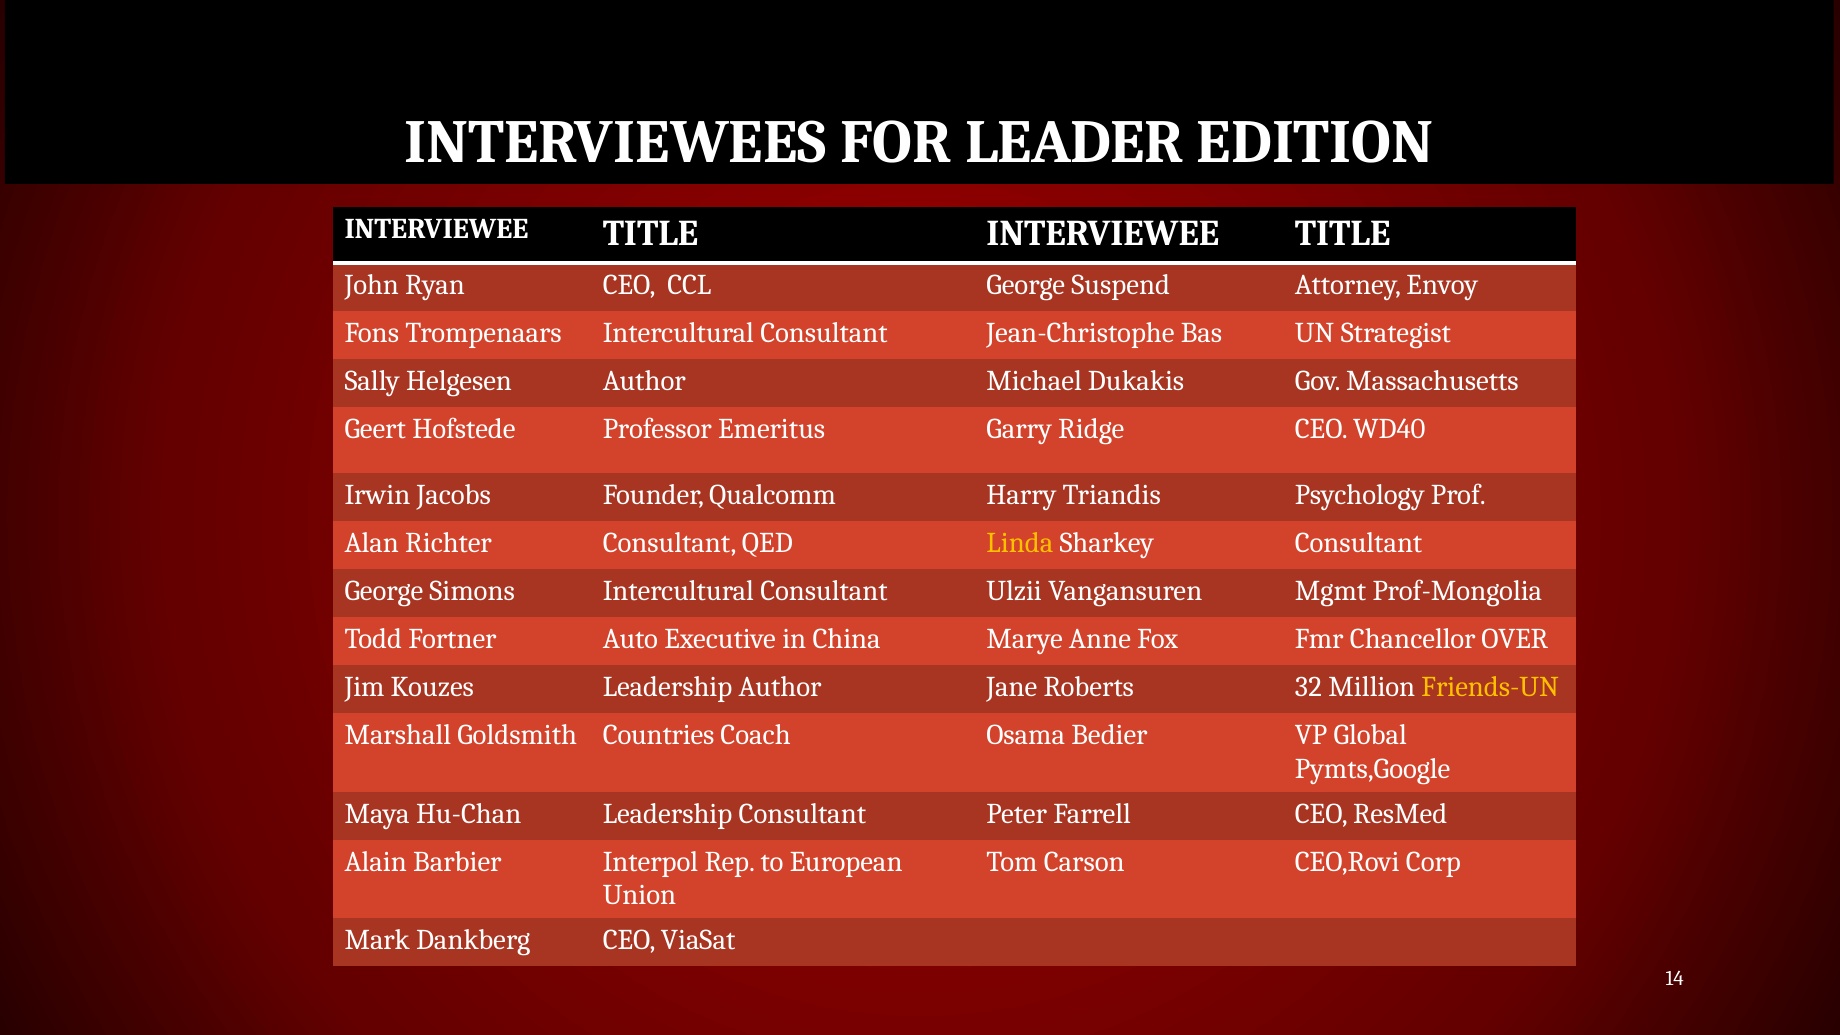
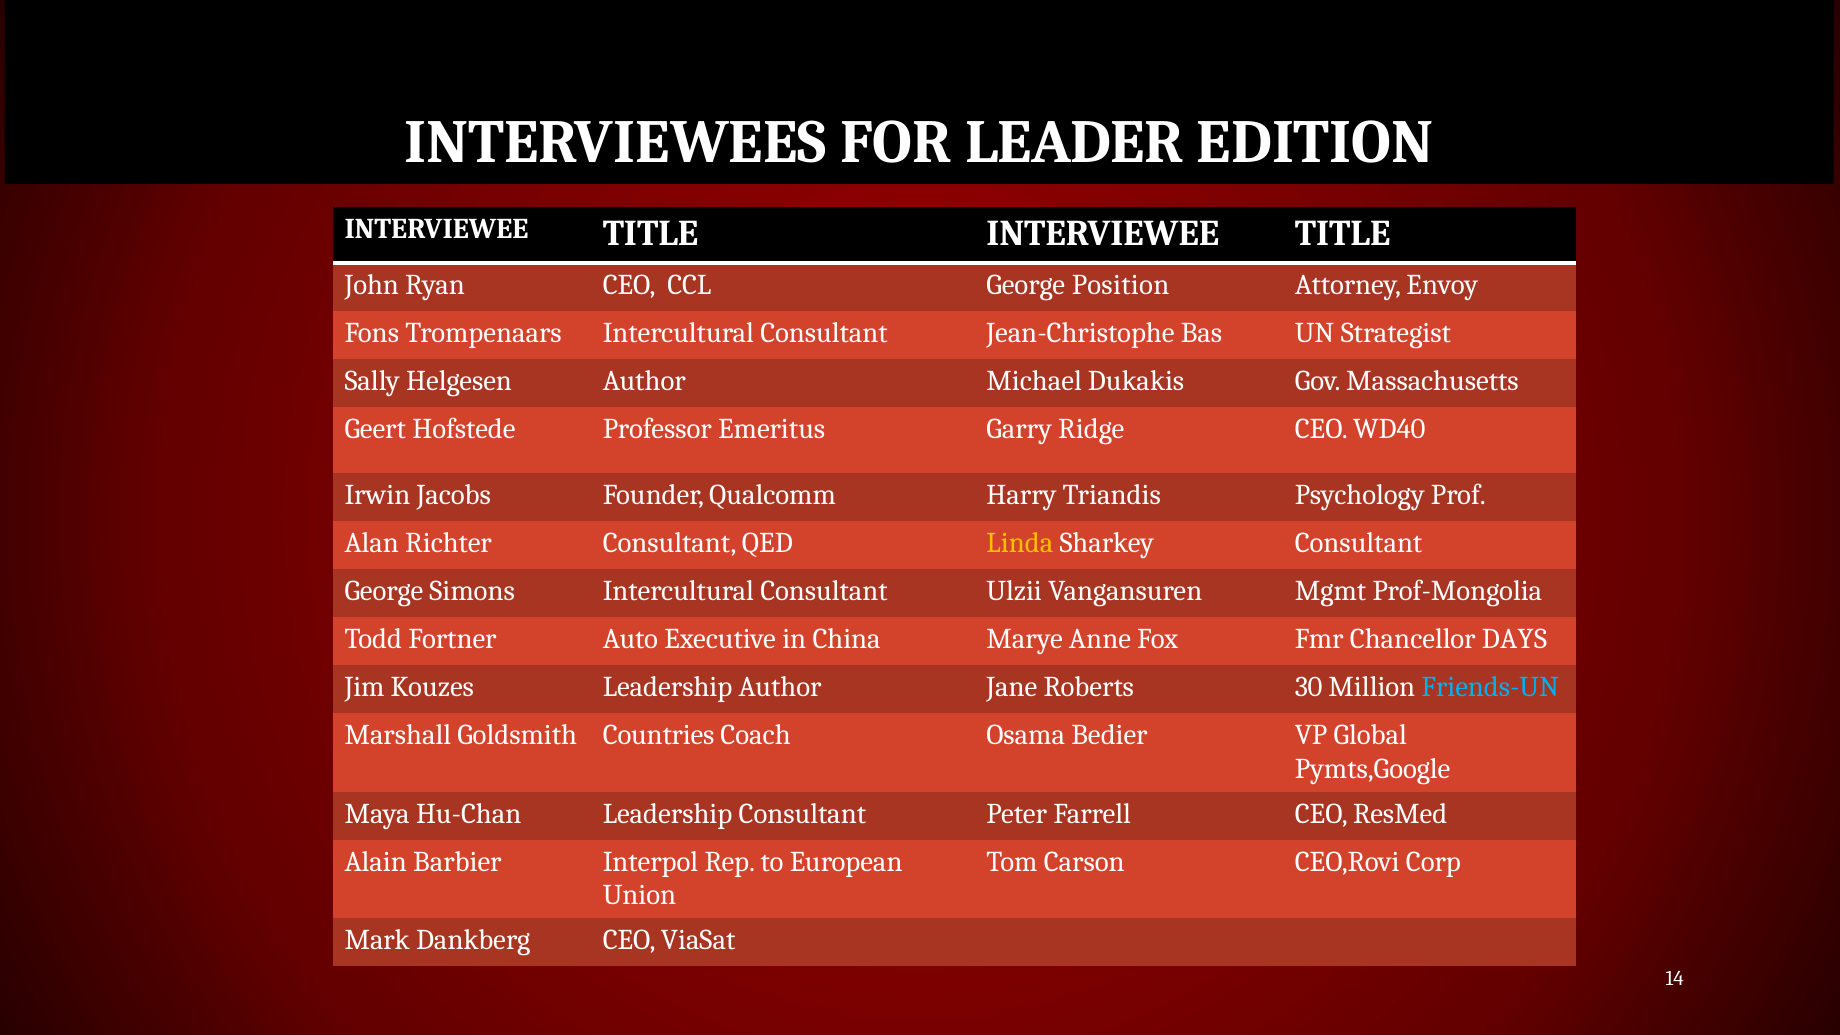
Suspend: Suspend -> Position (1121, 285)
OVER: OVER -> DAYS (1515, 639)
32: 32 -> 30 (1309, 687)
Friends-UN colour: yellow -> light blue (1490, 687)
